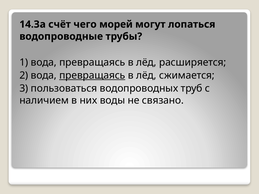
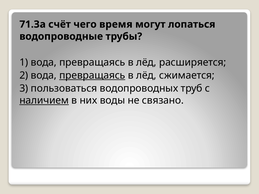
14.За: 14.За -> 71.За (33, 24)
морей: морей -> время (116, 24)
наличием underline: none -> present (44, 101)
